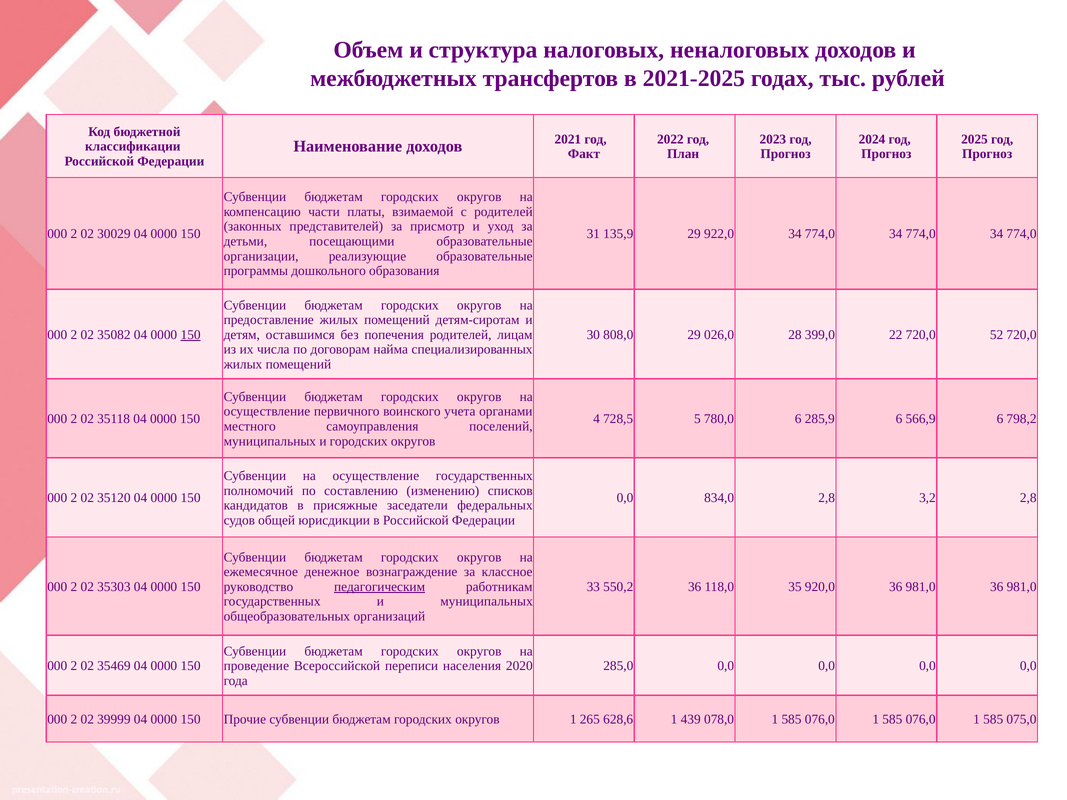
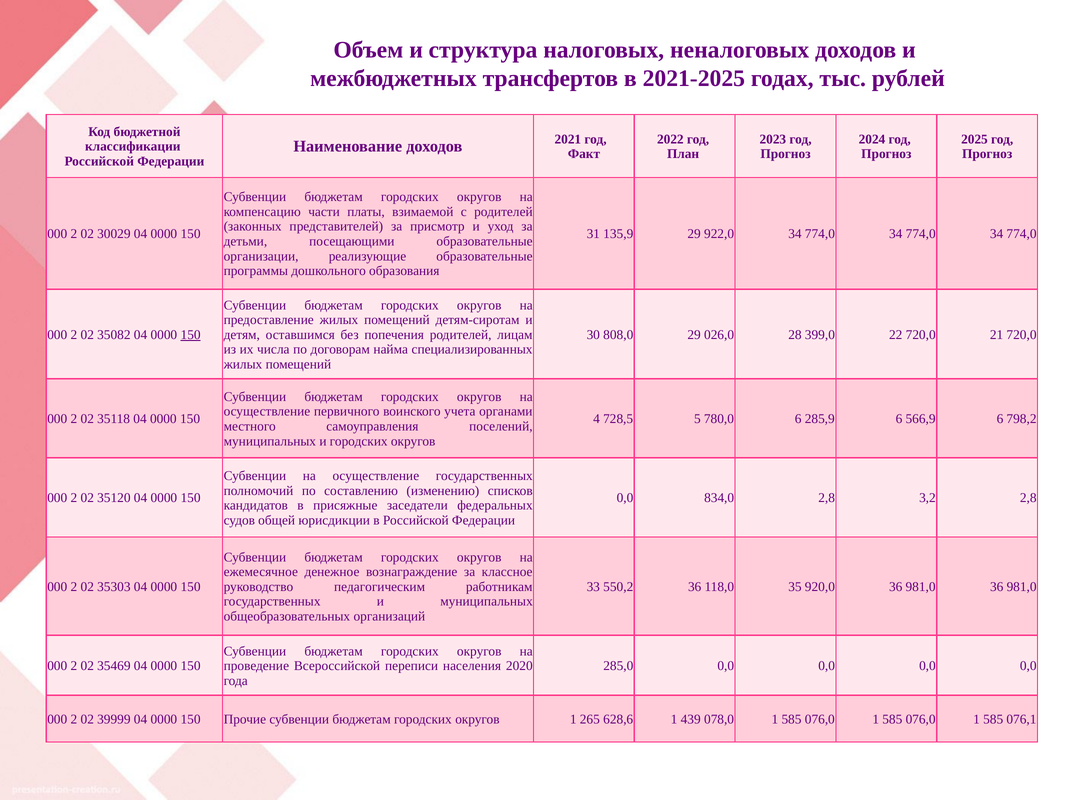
52: 52 -> 21 (997, 335)
педагогическим underline: present -> none (380, 587)
075,0: 075,0 -> 076,1 (1021, 720)
